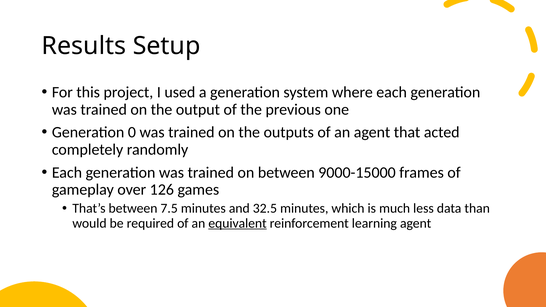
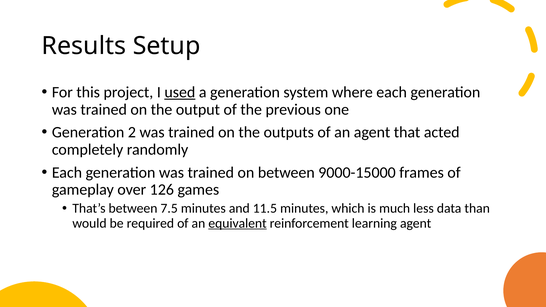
used underline: none -> present (180, 92)
0: 0 -> 2 (132, 132)
32.5: 32.5 -> 11.5 (265, 209)
